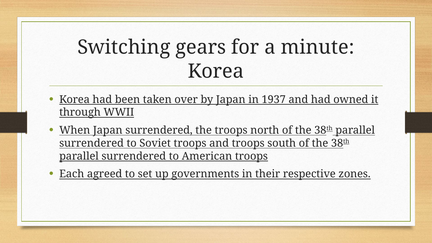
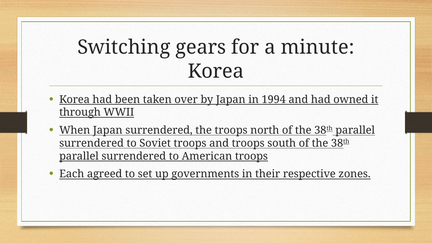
1937: 1937 -> 1994 (274, 99)
